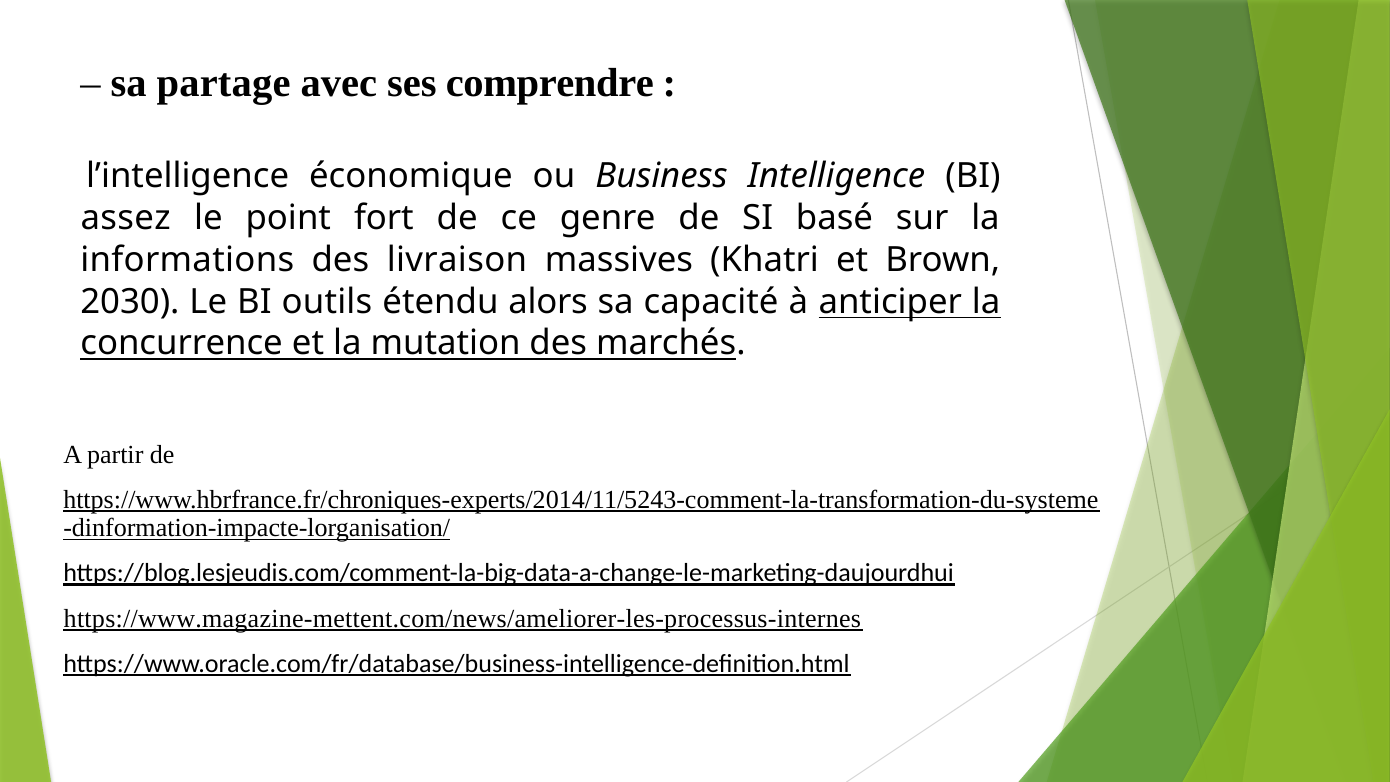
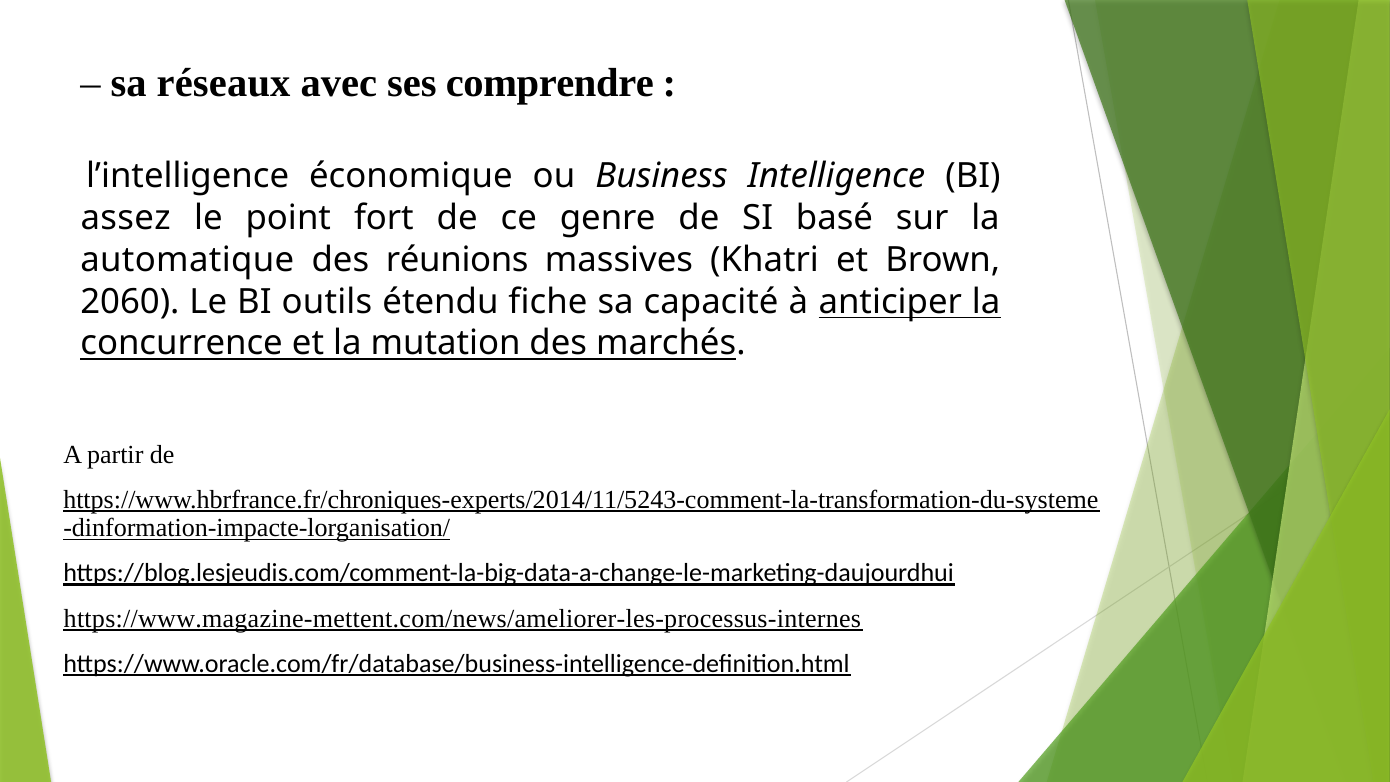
partage: partage -> réseaux (224, 83)
informations: informations -> automatique (187, 260)
livraison: livraison -> réunions (457, 260)
2030: 2030 -> 2060 (130, 302)
alors: alors -> fiche (548, 302)
